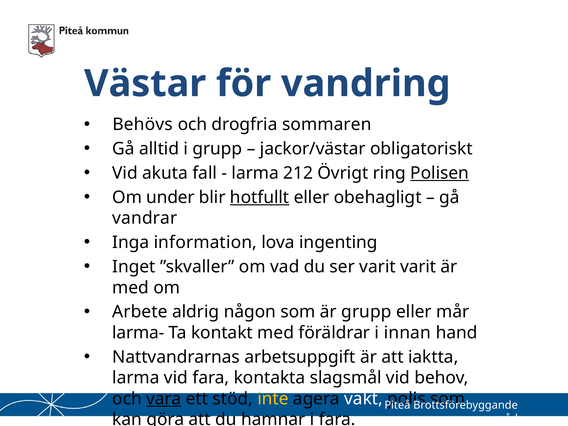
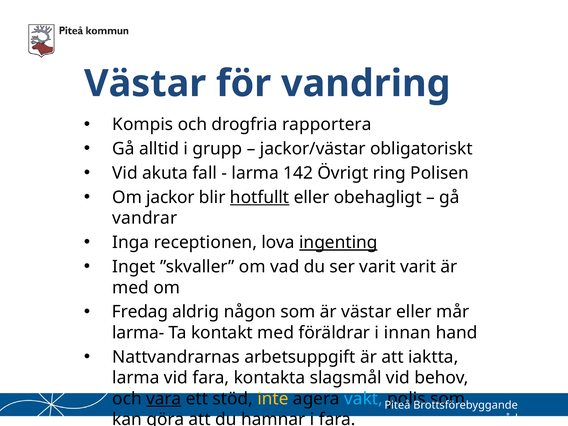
Behövs: Behövs -> Kompis (143, 125)
sommaren: sommaren -> rapportera (327, 125)
212: 212 -> 142 (298, 173)
Polisen underline: present -> none (440, 173)
under: under -> jackor (170, 197)
information: information -> receptionen (205, 243)
ingenting underline: none -> present (338, 243)
Arbete: Arbete -> Fredag (140, 312)
är grupp: grupp -> västar (366, 312)
vakt colour: white -> light blue (363, 399)
